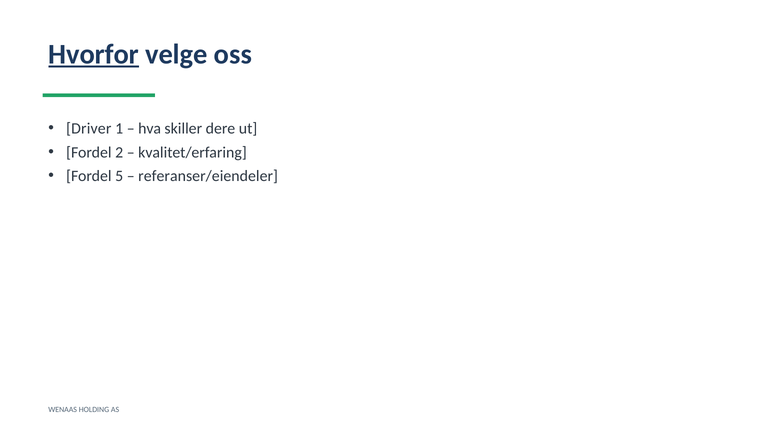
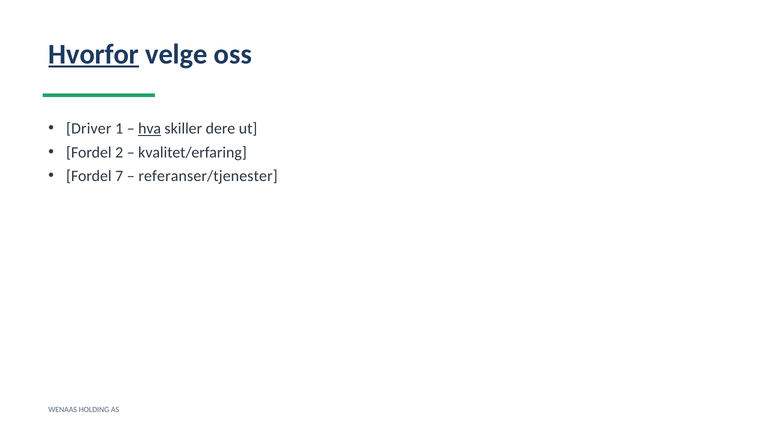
hva underline: none -> present (150, 129)
5: 5 -> 7 (119, 176)
referanser/eiendeler: referanser/eiendeler -> referanser/tjenester (208, 176)
